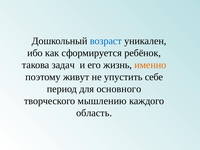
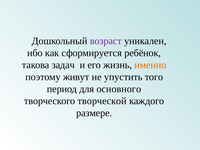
возраст colour: blue -> purple (106, 41)
себе: себе -> того (154, 77)
мышлению: мышлению -> творческой (102, 101)
область: область -> размере (94, 113)
